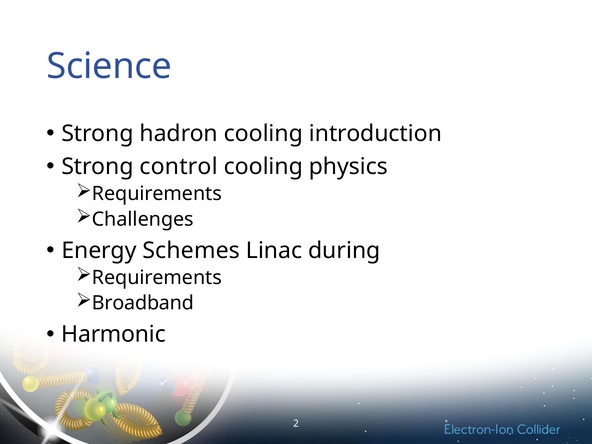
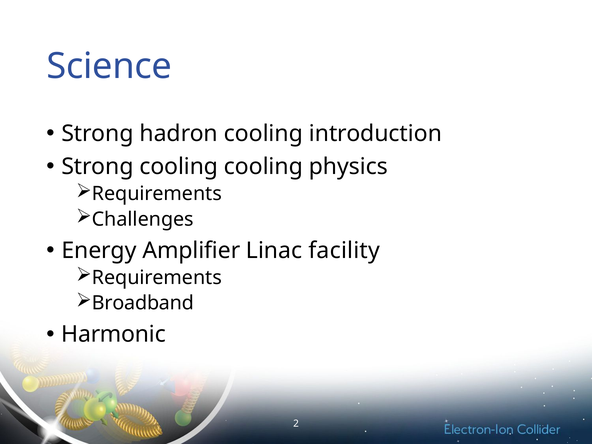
Strong control: control -> cooling (179, 167)
Schemes: Schemes -> Amplifier (191, 250)
during: during -> facility (344, 250)
